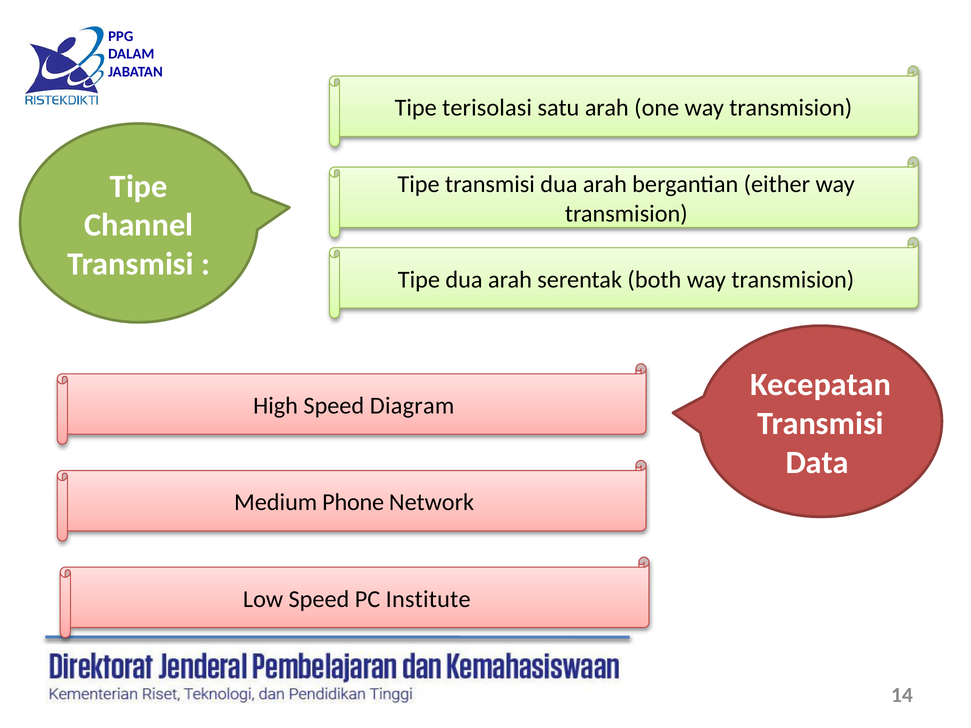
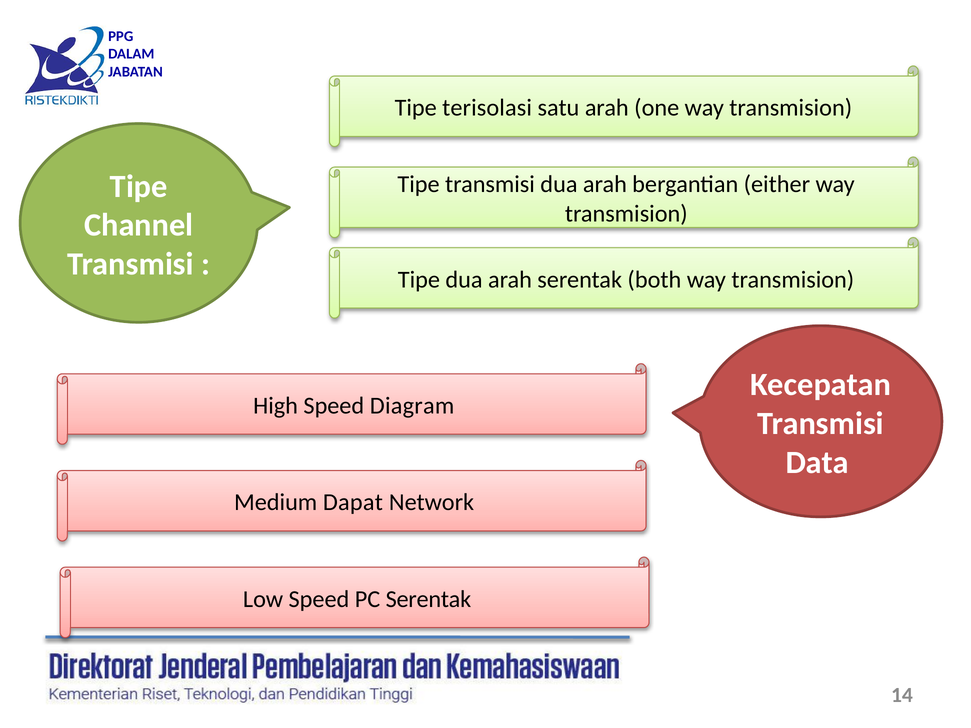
Phone: Phone -> Dapat (353, 503)
PC Institute: Institute -> Serentak (428, 599)
